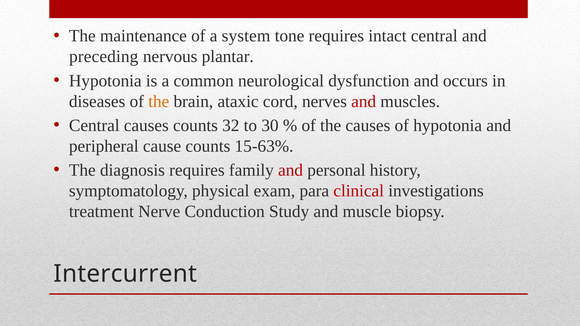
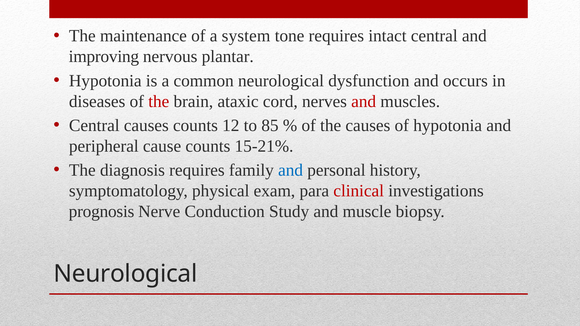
preceding: preceding -> improving (104, 57)
the colour: orange -> red (159, 101)
32: 32 -> 12 (231, 126)
30: 30 -> 85 (270, 126)
15-63%: 15-63% -> 15-21% (264, 146)
and colour: red -> blue (291, 170)
treatment: treatment -> prognosis (102, 212)
Intercurrent: Intercurrent -> Neurological (125, 274)
